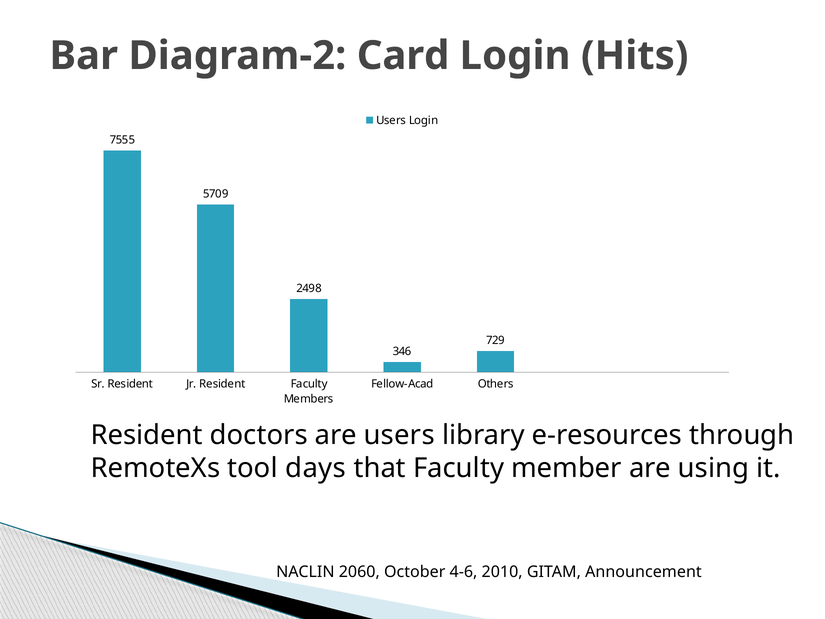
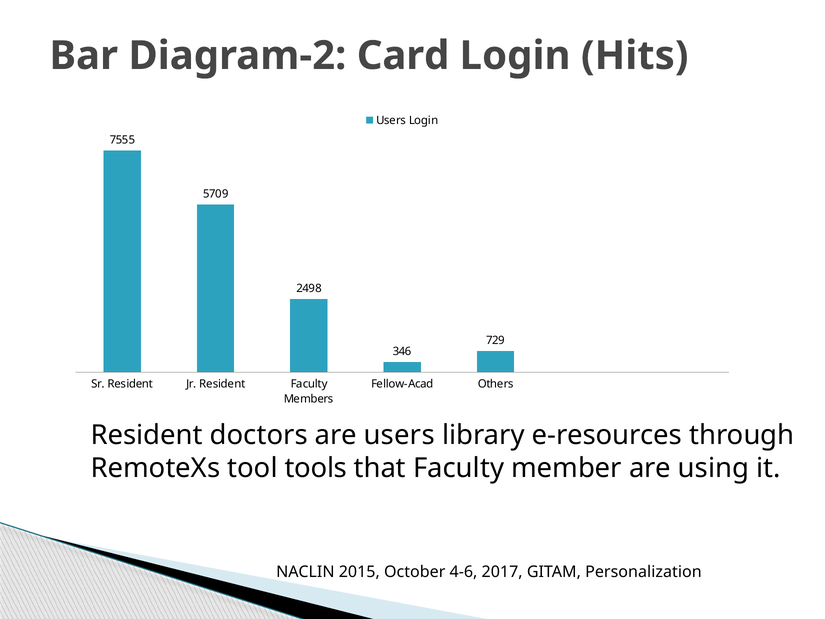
days: days -> tools (316, 468)
2060: 2060 -> 2015 (359, 572)
2010: 2010 -> 2017 (502, 572)
Announcement: Announcement -> Personalization (643, 572)
